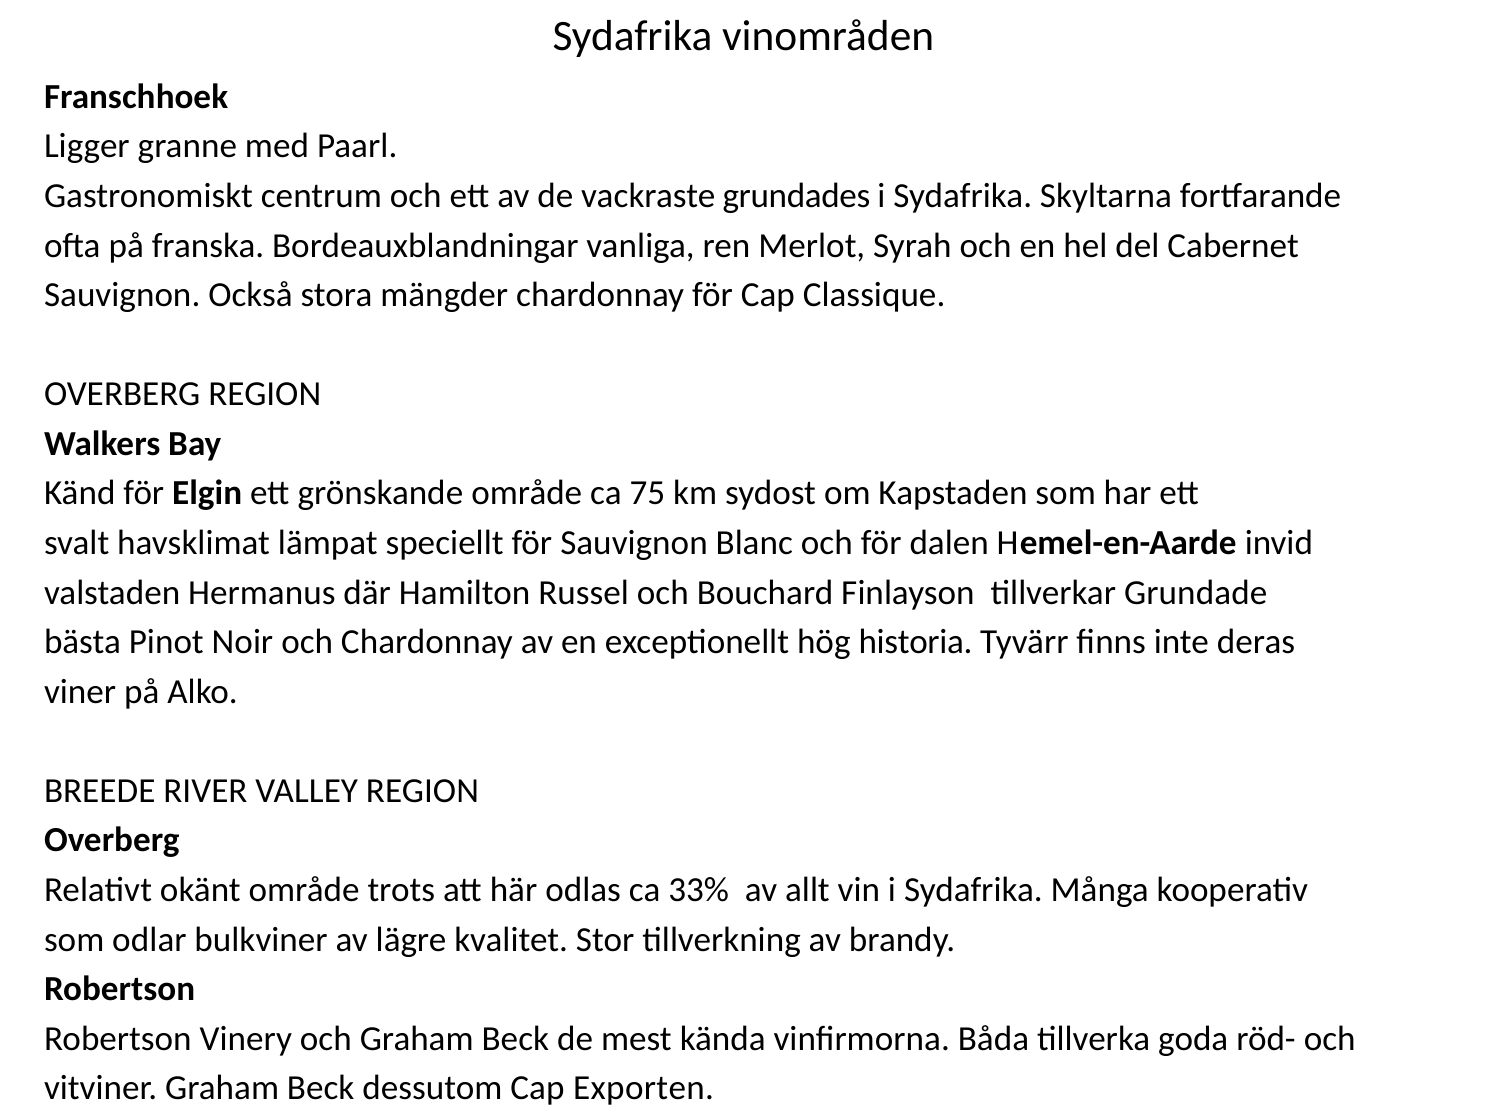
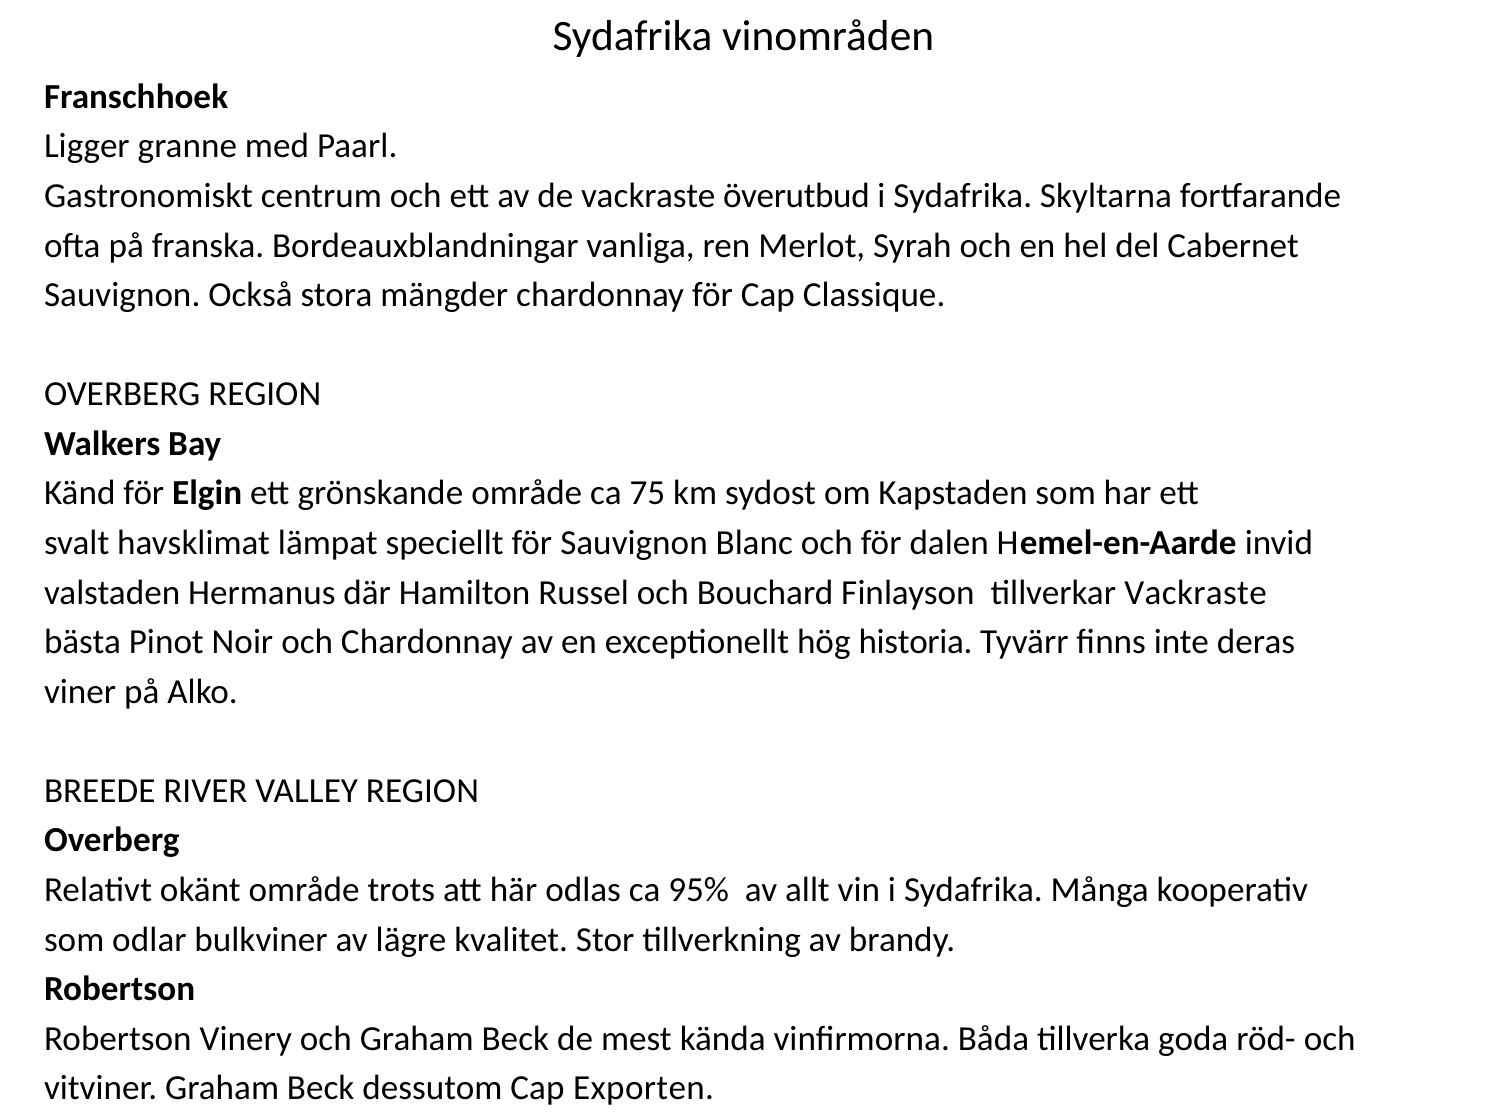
grundades: grundades -> överutbud (796, 196)
tillverkar Grundade: Grundade -> Vackraste (1196, 593)
33%: 33% -> 95% (699, 890)
